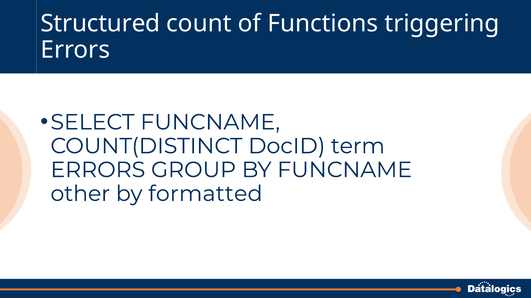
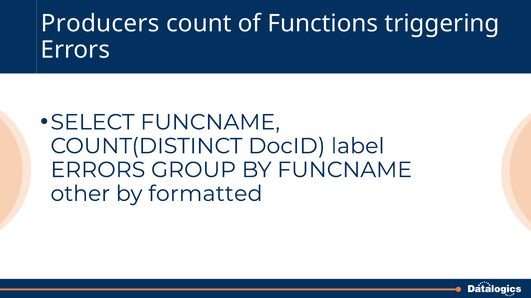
Structured: Structured -> Producers (100, 24)
term: term -> label (358, 146)
